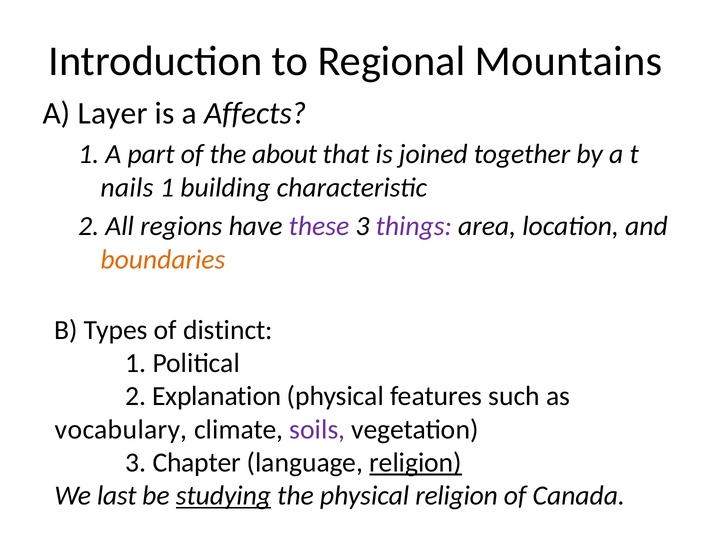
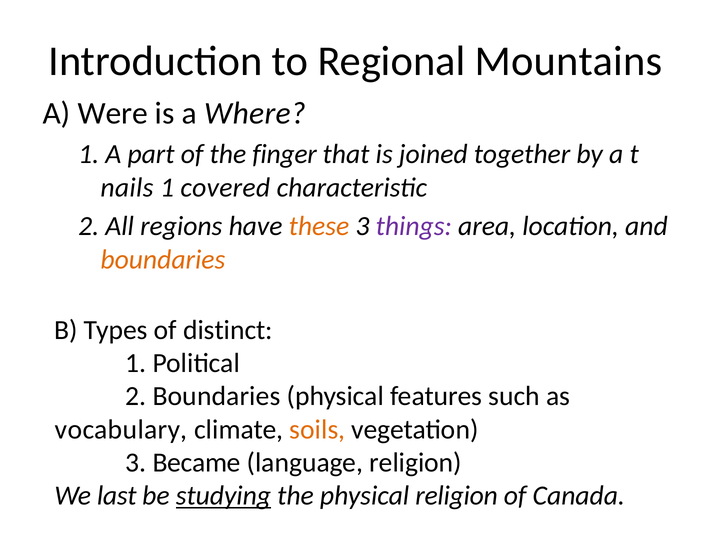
Layer: Layer -> Were (113, 114)
Affects: Affects -> Where (255, 114)
about: about -> finger (285, 154)
building: building -> covered (225, 188)
these colour: purple -> orange (319, 226)
2 Explanation: Explanation -> Boundaries (217, 397)
soils colour: purple -> orange (317, 430)
Chapter: Chapter -> Became (197, 463)
religion underline: present -> none (416, 463)
